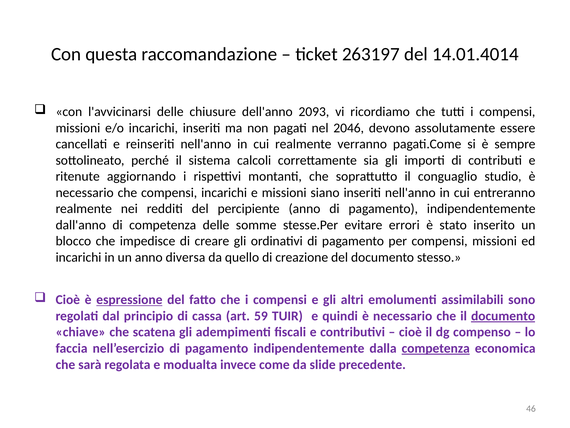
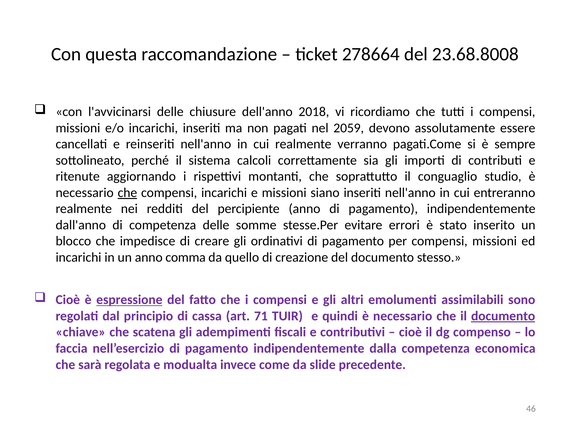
263197: 263197 -> 278664 (371, 54)
14.01.4014: 14.01.4014 -> 23.68.8008 (475, 54)
2093: 2093 -> 2018 (314, 112)
2046: 2046 -> 2059 (349, 128)
che underline: none -> present (127, 192)
diversa: diversa -> comma (186, 257)
59: 59 -> 71 (261, 316)
competenza underline: present -> none (436, 348)
